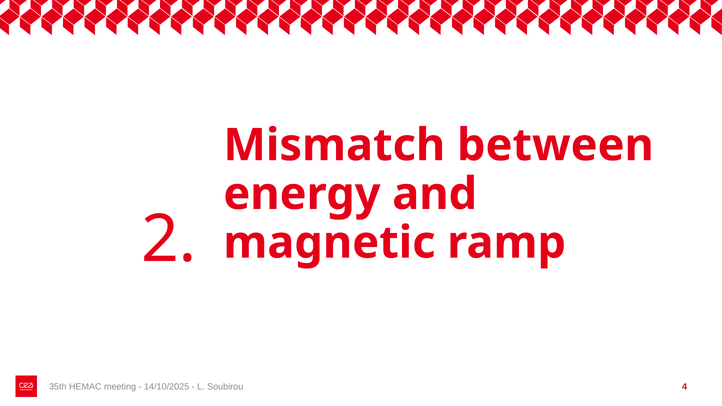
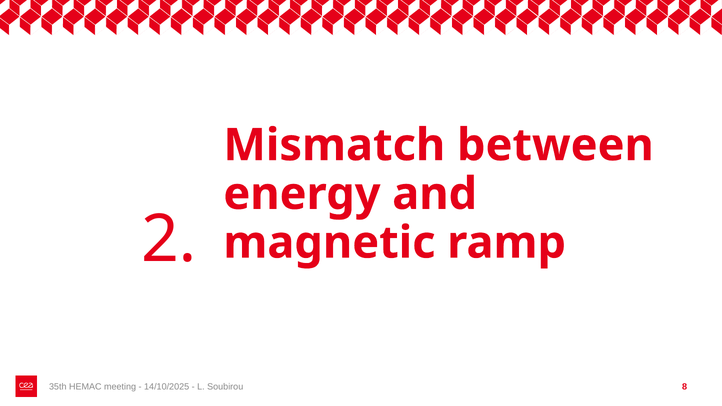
4: 4 -> 8 (685, 387)
